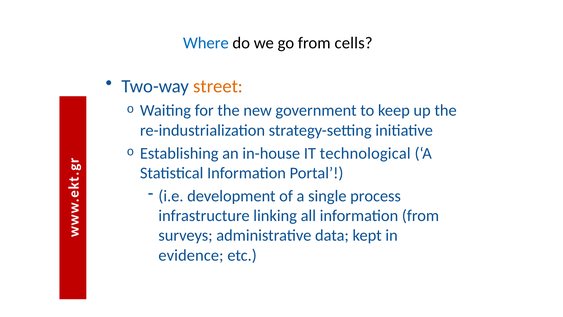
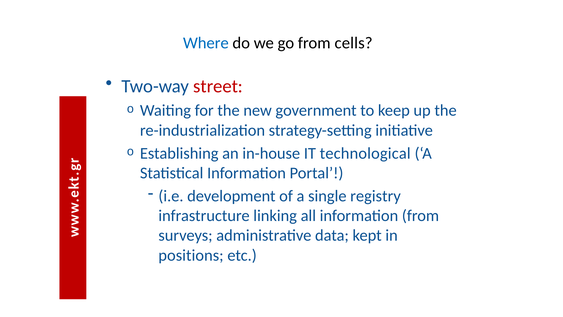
street colour: orange -> red (218, 86)
process: process -> registry (375, 196)
evidence: evidence -> positions (191, 255)
